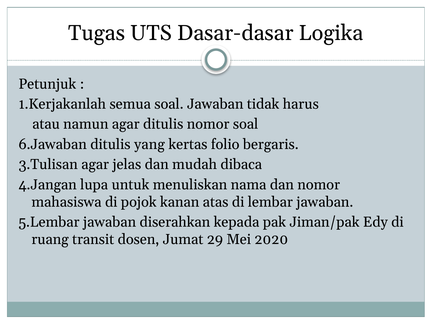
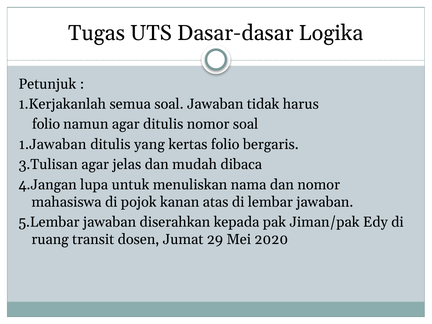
atau: atau -> folio (46, 124)
6.Jawaban: 6.Jawaban -> 1.Jawaban (53, 144)
